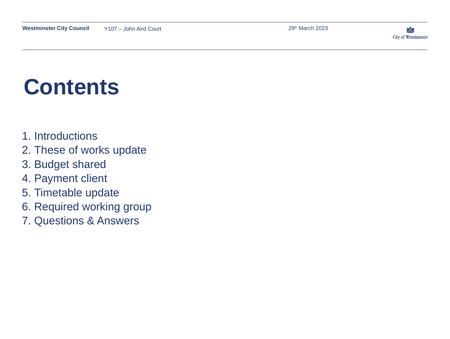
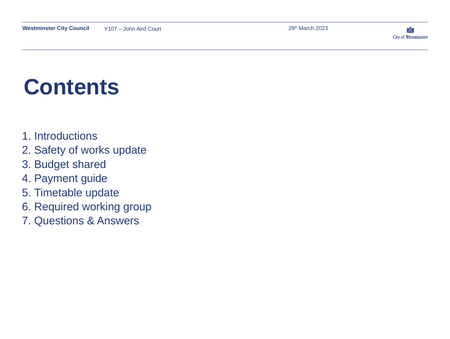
These: These -> Safety (50, 150)
client: client -> guide (94, 179)
